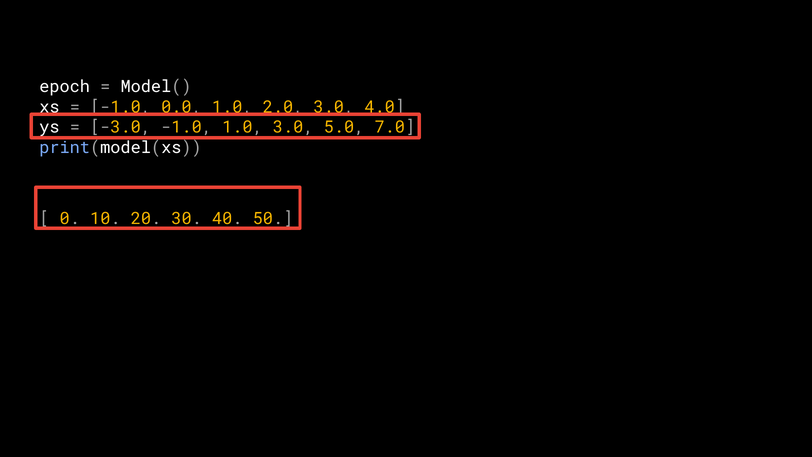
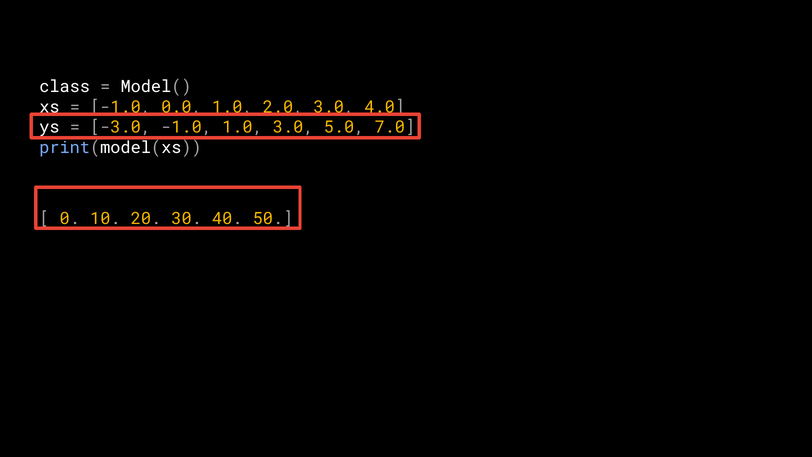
epoch: epoch -> class (65, 87)
